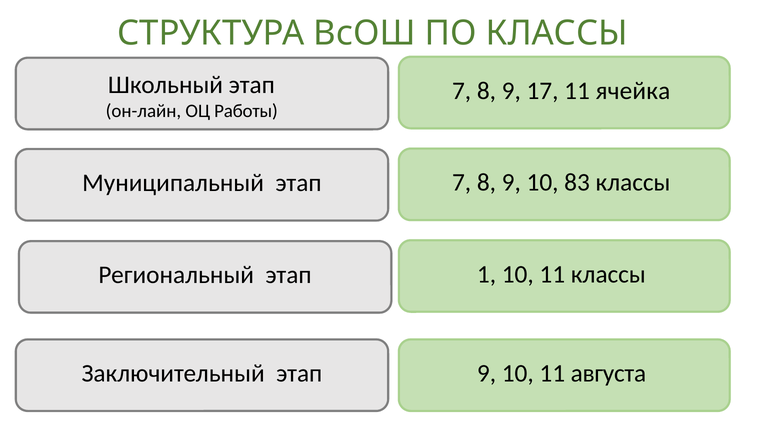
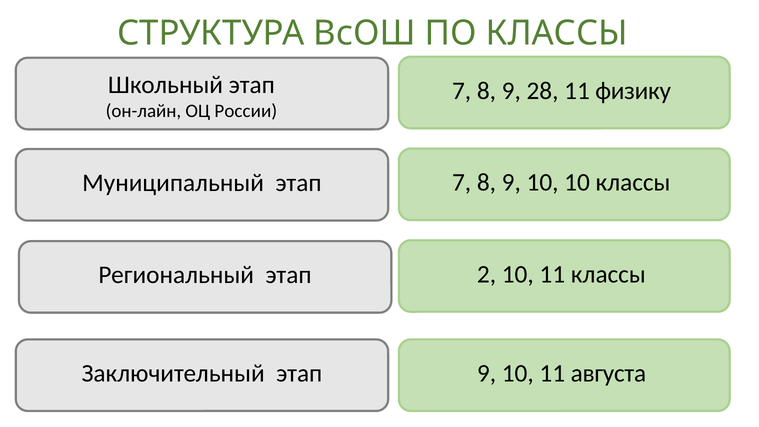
17: 17 -> 28 (542, 91)
ячейка: ячейка -> физику (633, 91)
Работы: Работы -> России (246, 111)
10 83: 83 -> 10 (577, 183)
1: 1 -> 2 (487, 274)
